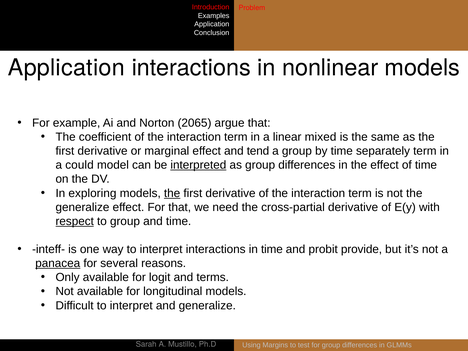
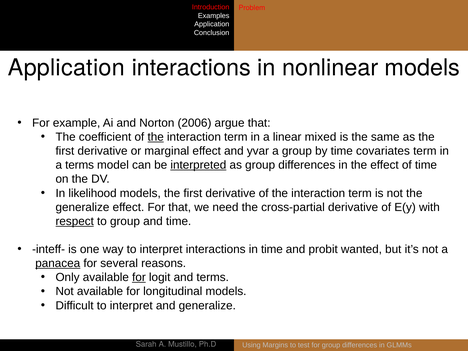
2065: 2065 -> 2006 (194, 123)
the underline: none -> present (156, 137)
tend: tend -> yvar (258, 151)
separately: separately -> covariates (383, 151)
a could: could -> terms (80, 165)
exploring: exploring -> likelihood (93, 193)
the underline: present -> none (172, 193)
provide: provide -> wanted (361, 249)
for underline: none -> present (139, 277)
